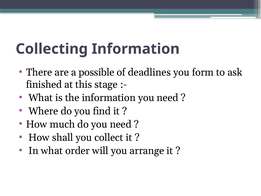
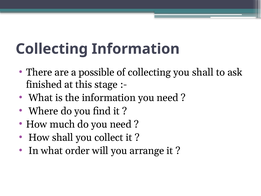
of deadlines: deadlines -> collecting (149, 72)
you form: form -> shall (203, 72)
